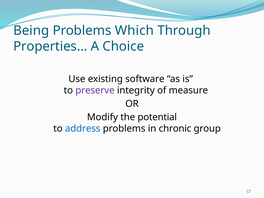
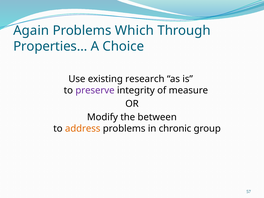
Being: Being -> Again (31, 31)
software: software -> research (145, 79)
potential: potential -> between (157, 117)
address colour: blue -> orange (83, 129)
